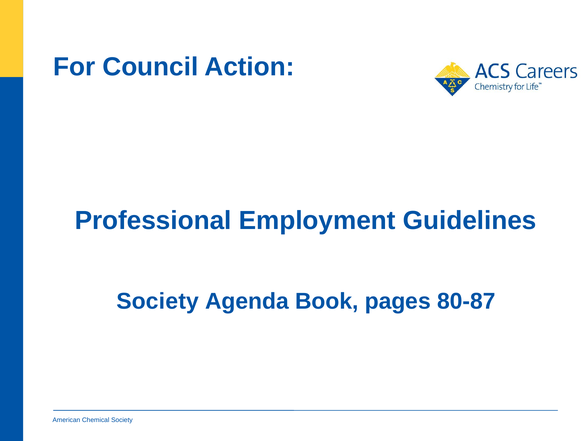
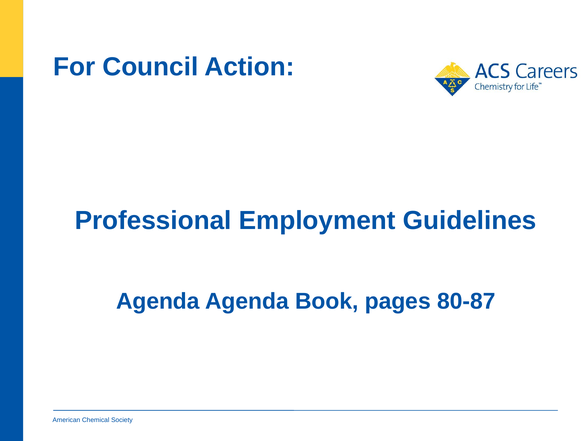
Society: Society -> Agenda (158, 301)
